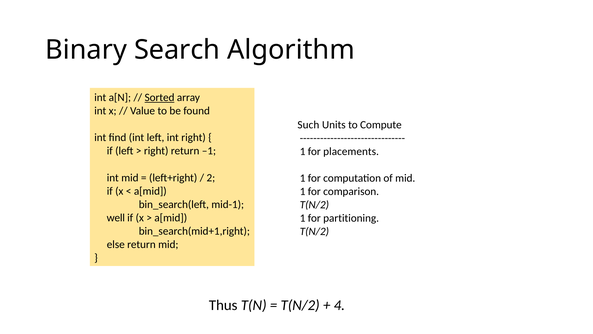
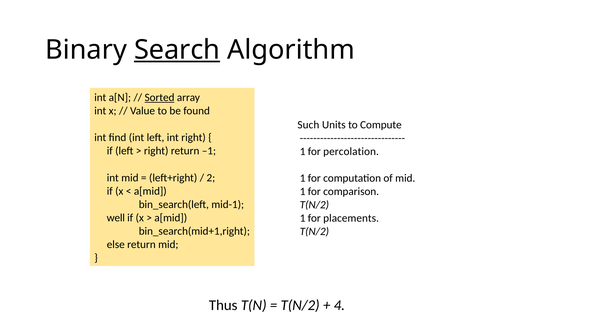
Search underline: none -> present (177, 50)
placements: placements -> percolation (351, 151)
partitioning: partitioning -> placements (351, 218)
